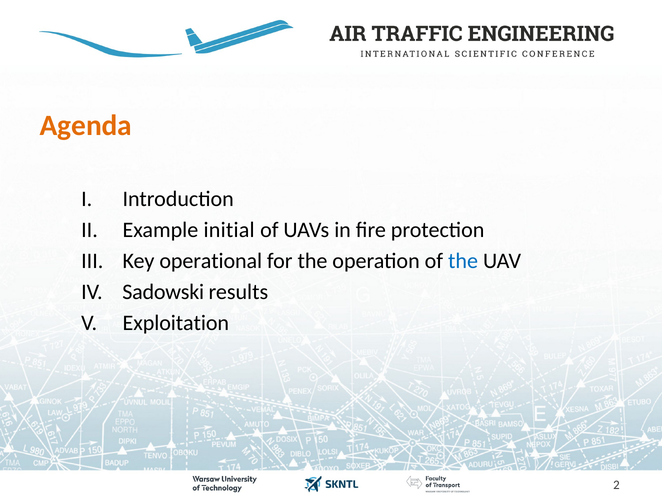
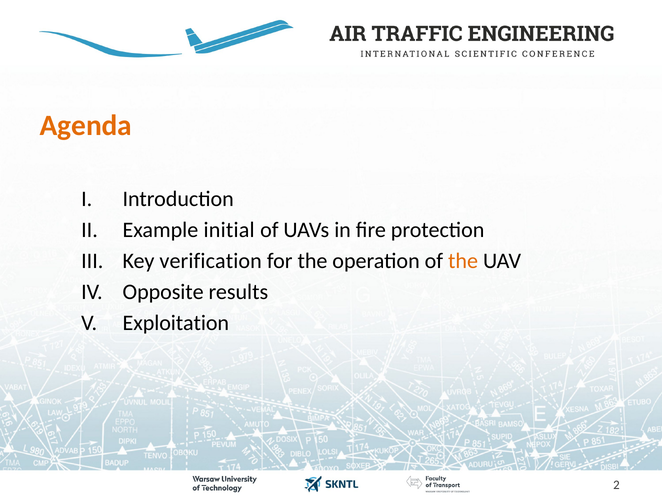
operational: operational -> verification (211, 261)
the colour: blue -> orange (463, 261)
Sadowski: Sadowski -> Opposite (163, 292)
